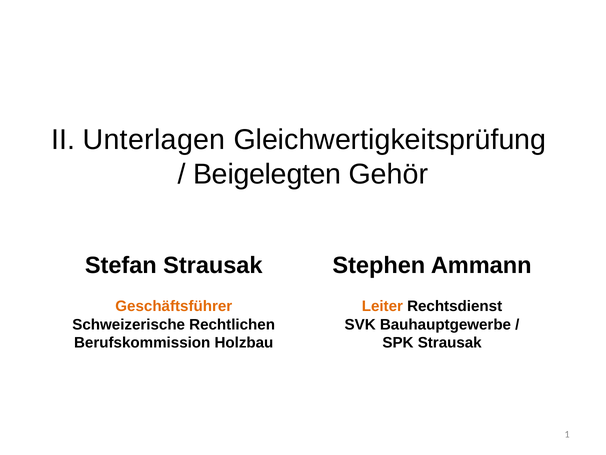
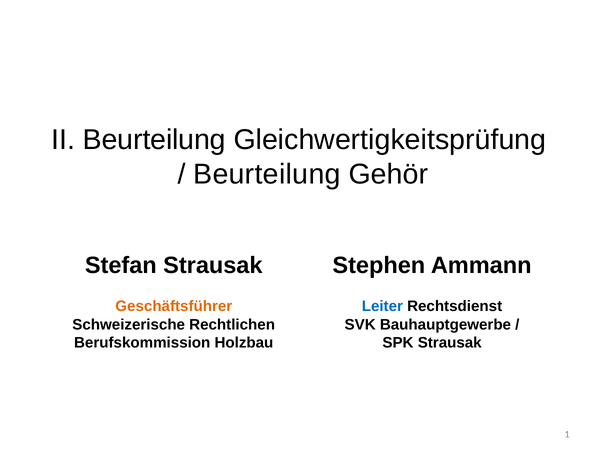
II Unterlagen: Unterlagen -> Beurteilung (154, 140)
Beigelegten: Beigelegten -> Beurteilung (267, 174)
Leiter colour: orange -> blue (382, 306)
